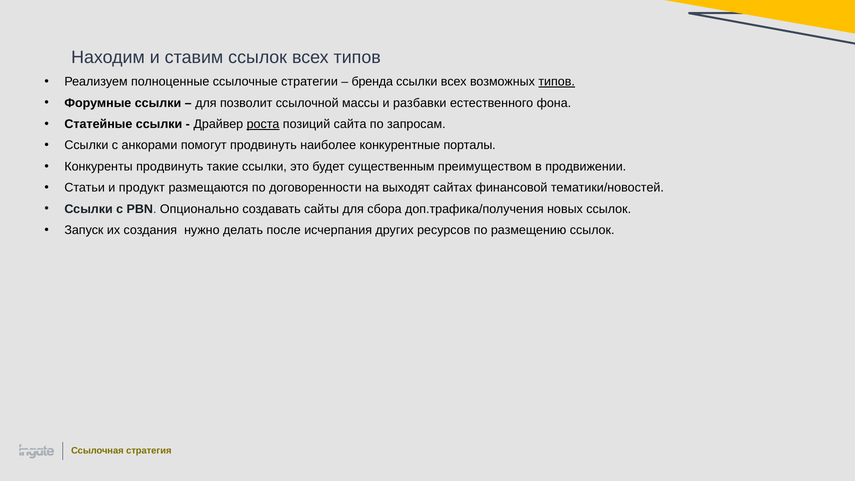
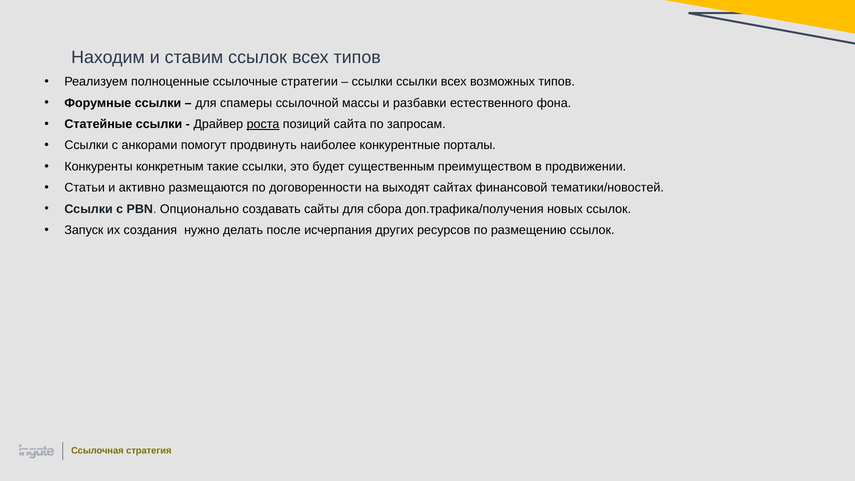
бренда: бренда -> ссылки (372, 82)
типов underline: present -> none (557, 82)
позволит: позволит -> спамеры (246, 103)
Конкуренты продвинуть: продвинуть -> конкретным (170, 167)
продукт: продукт -> активно (142, 188)
